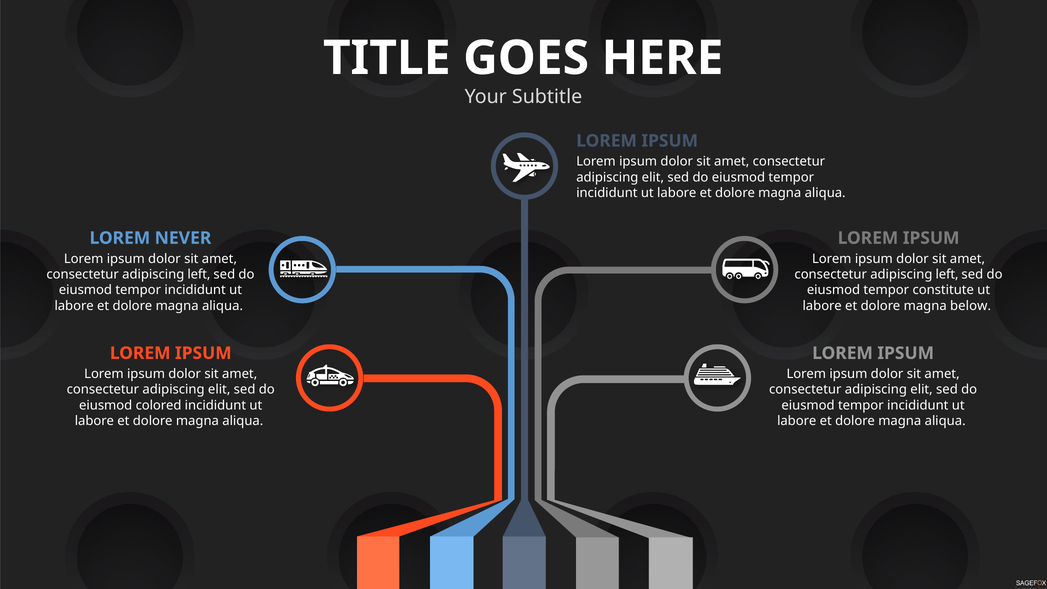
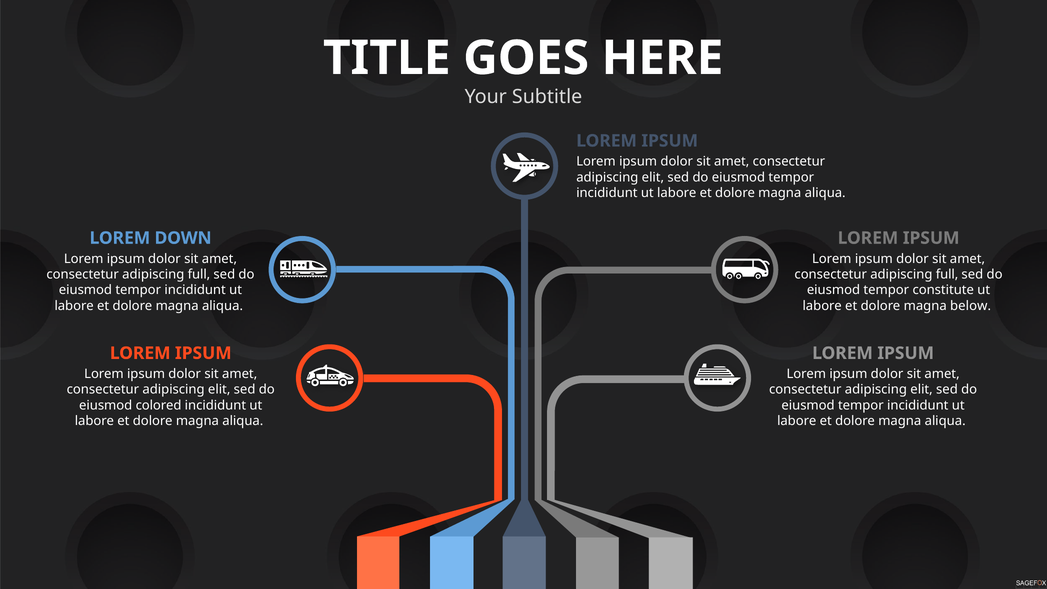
NEVER: NEVER -> DOWN (183, 238)
left: left -> full (199, 274)
left: left -> full (947, 274)
